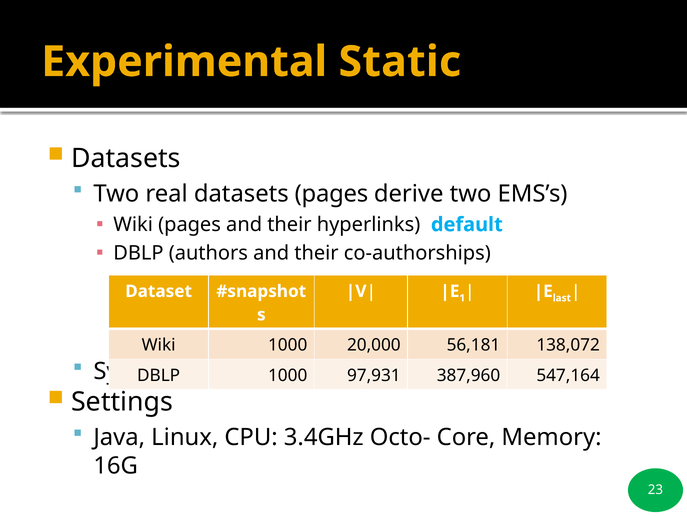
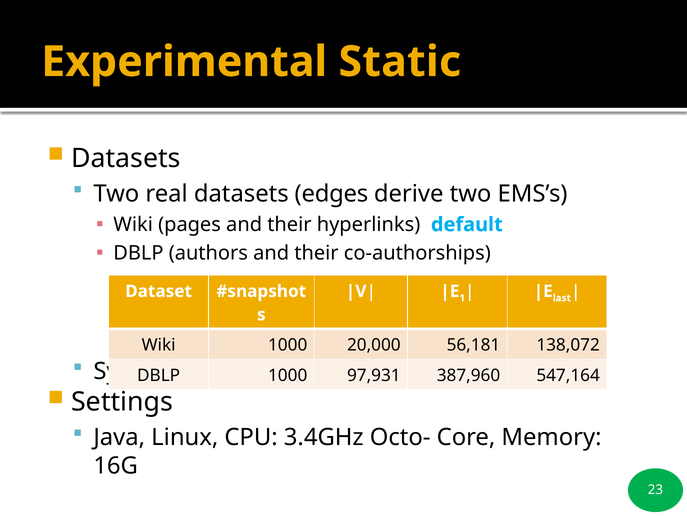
datasets pages: pages -> edges (331, 194)
